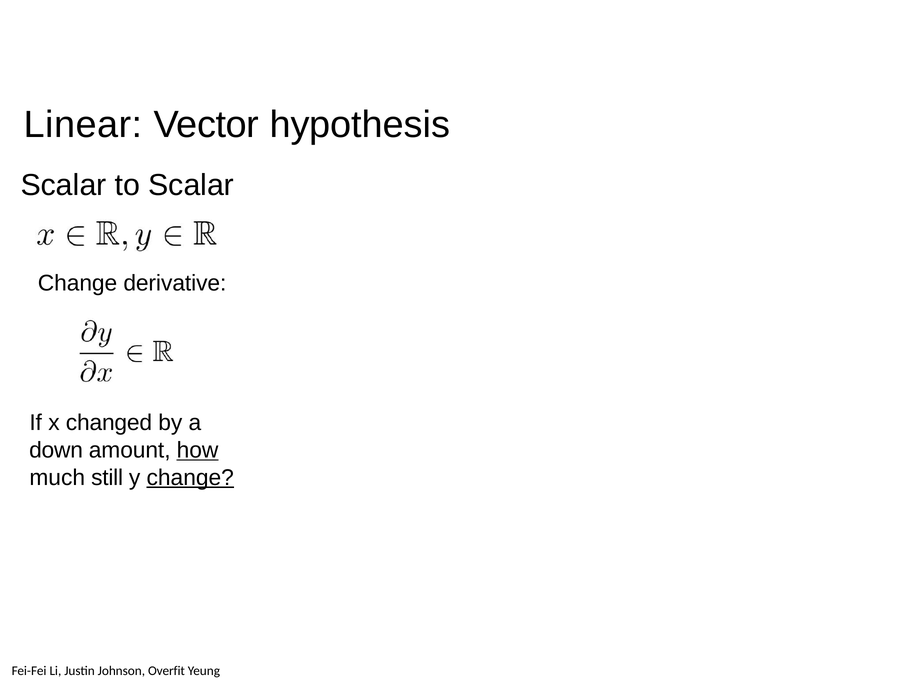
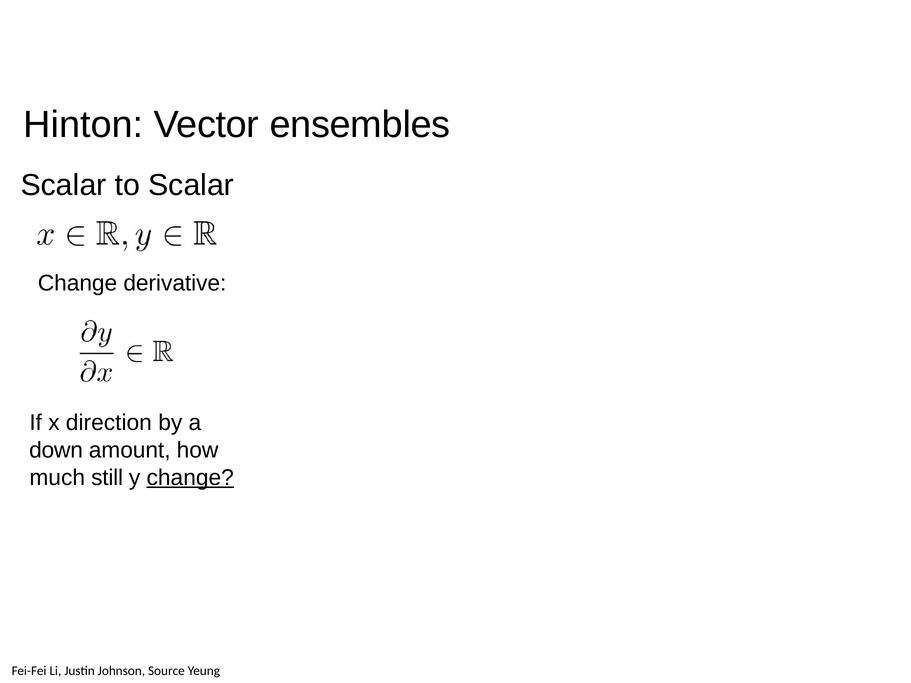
Linear: Linear -> Hinton (83, 125)
hypothesis: hypothesis -> ensembles (360, 125)
changed: changed -> direction (109, 423)
how underline: present -> none (198, 450)
Overfit: Overfit -> Source (166, 671)
